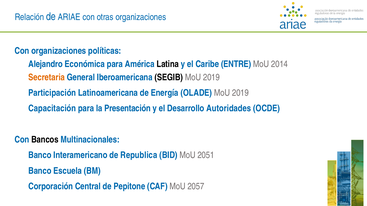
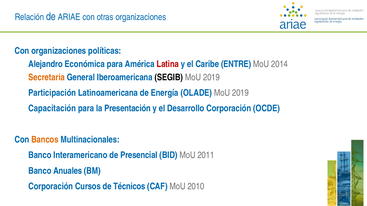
Latina colour: black -> red (168, 64)
Desarrollo Autoridades: Autoridades -> Corporación (229, 109)
Bancos colour: black -> orange (45, 140)
Republica: Republica -> Presencial (139, 155)
2051: 2051 -> 2011 (206, 155)
Escuela: Escuela -> Anuales (68, 171)
Central: Central -> Cursos (88, 187)
Pepitone: Pepitone -> Técnicos (129, 187)
2057: 2057 -> 2010 (196, 187)
